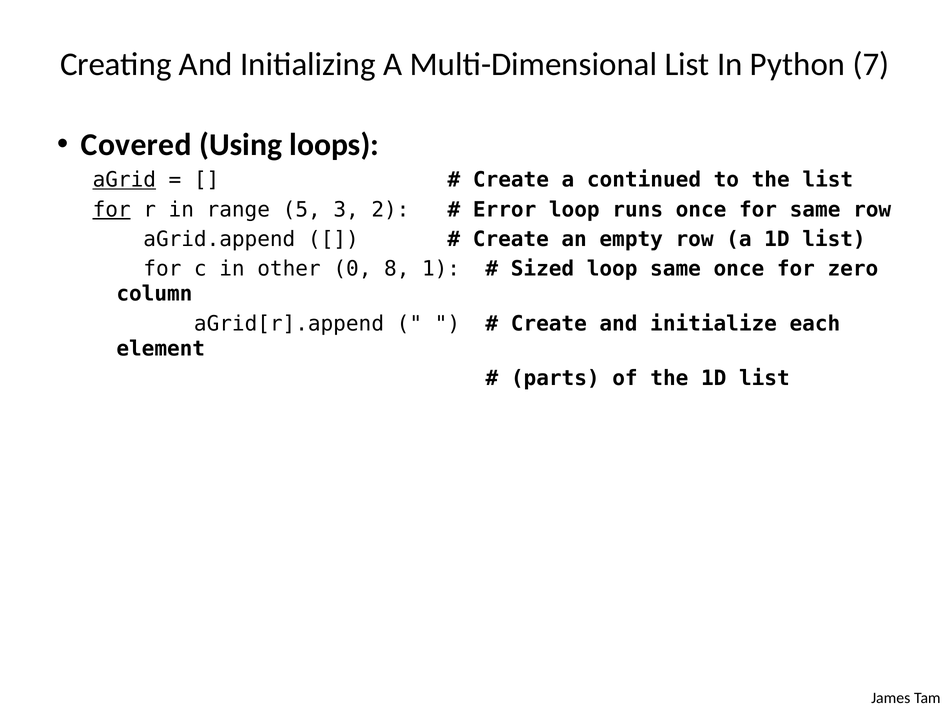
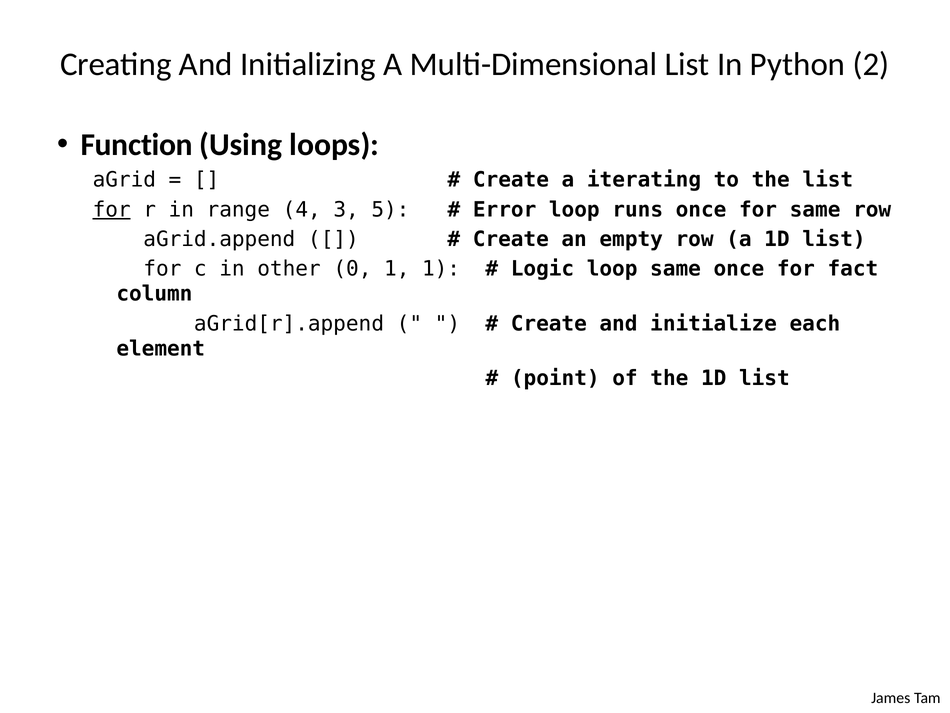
7: 7 -> 2 (871, 64)
Covered: Covered -> Function (137, 145)
aGrid underline: present -> none (124, 180)
continued: continued -> iterating (644, 180)
5: 5 -> 4 (302, 209)
2: 2 -> 5 (390, 209)
0 8: 8 -> 1 (397, 269)
Sized: Sized -> Logic (542, 269)
zero: zero -> fact (853, 269)
parts: parts -> point (555, 378)
